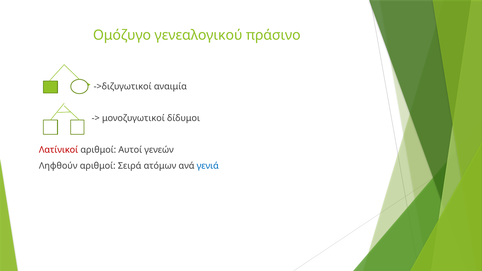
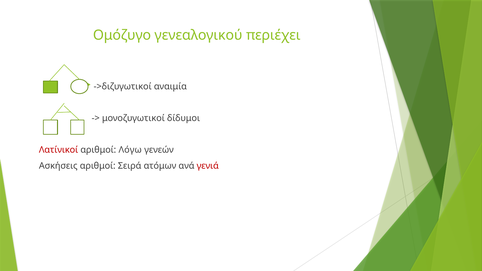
πράσινο: πράσινο -> περιέχει (273, 35)
Αυτοί: Αυτοί -> Λόγω (130, 150)
Ληφθούν: Ληφθούν -> Ασκήσεις (58, 166)
γενιά colour: blue -> red (208, 166)
